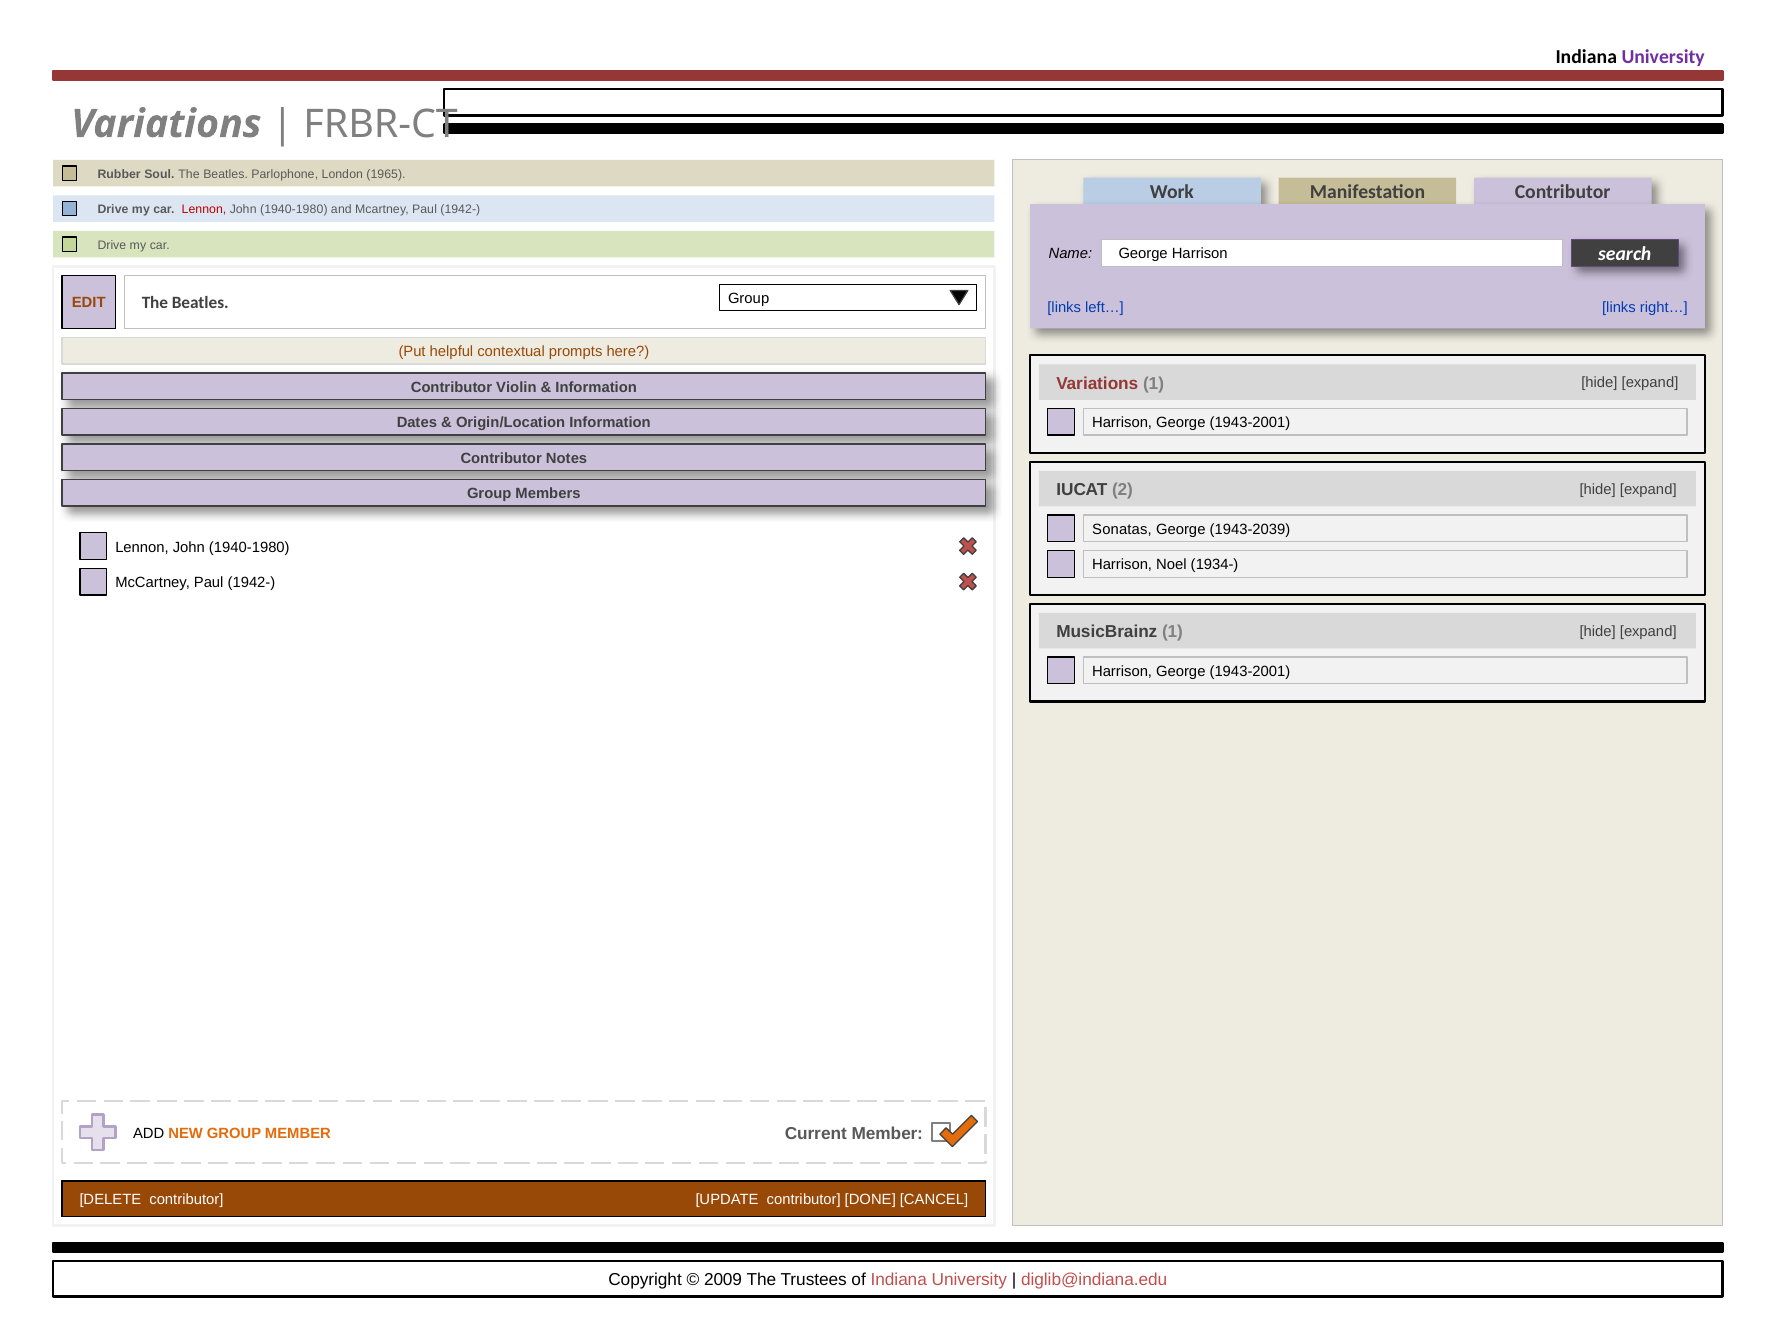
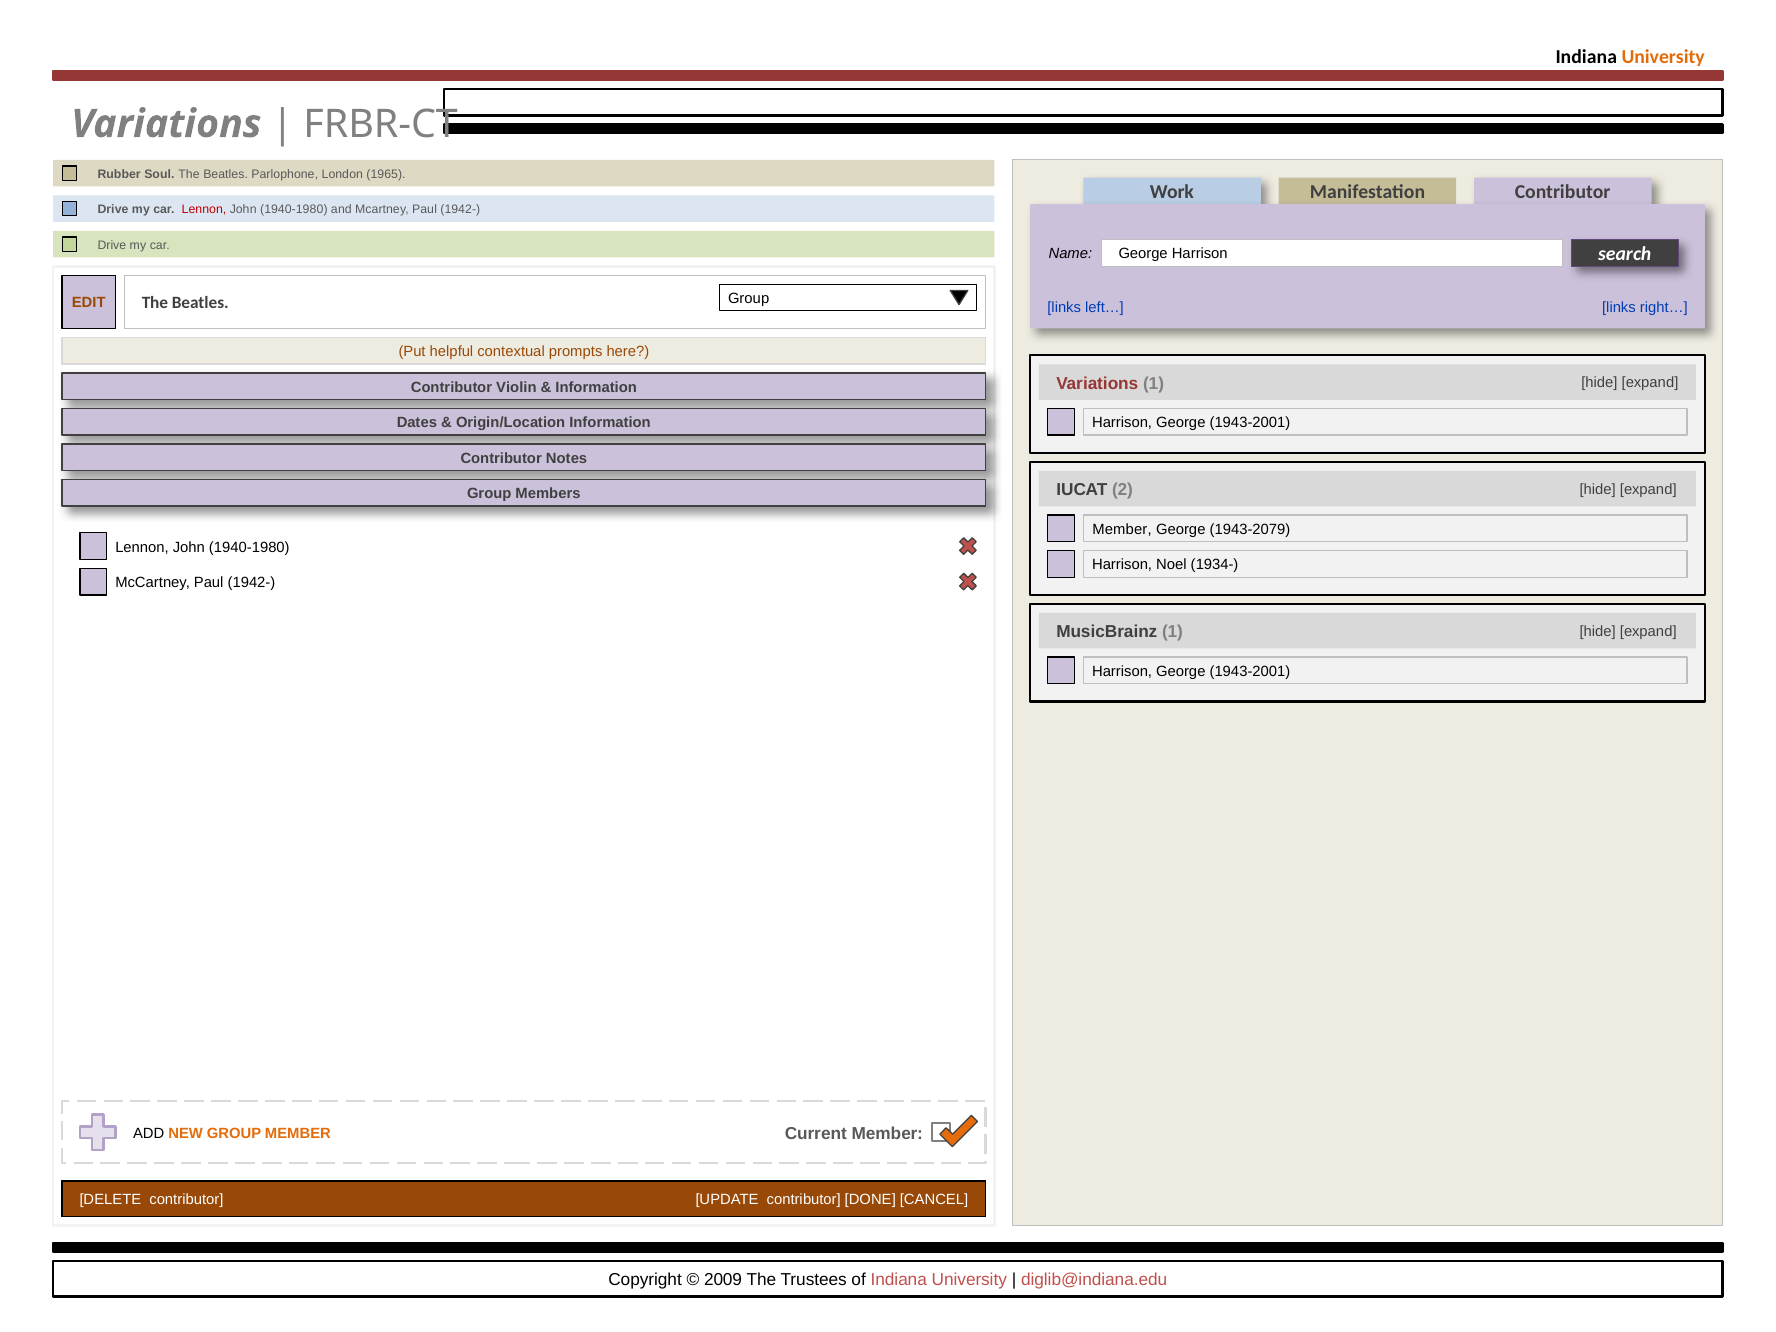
University colour: purple -> orange (1663, 57)
Sonatas: Sonatas -> Member (1122, 529)
1943-2039: 1943-2039 -> 1943-2079 (1250, 529)
